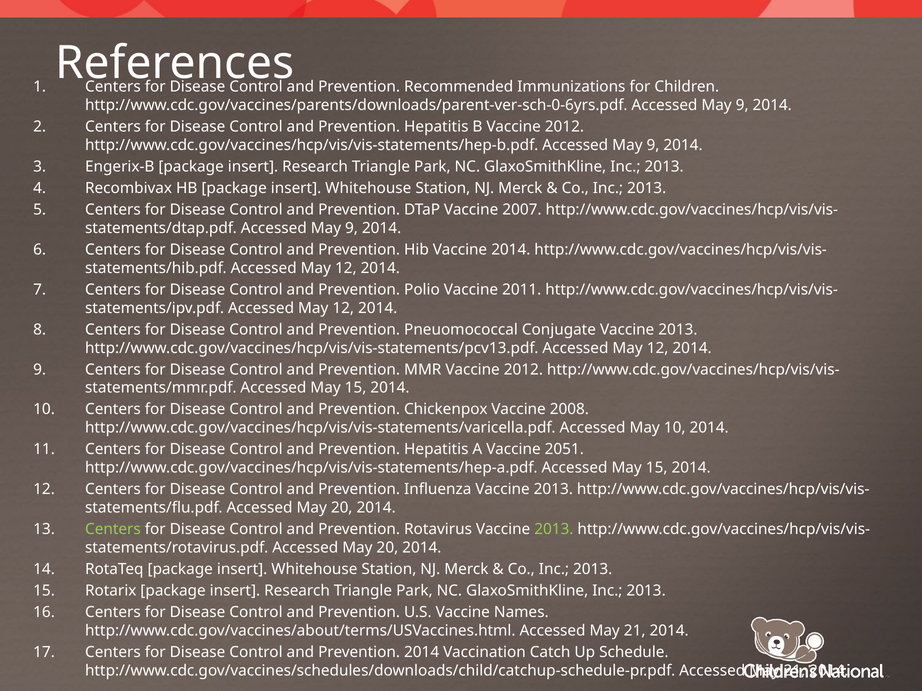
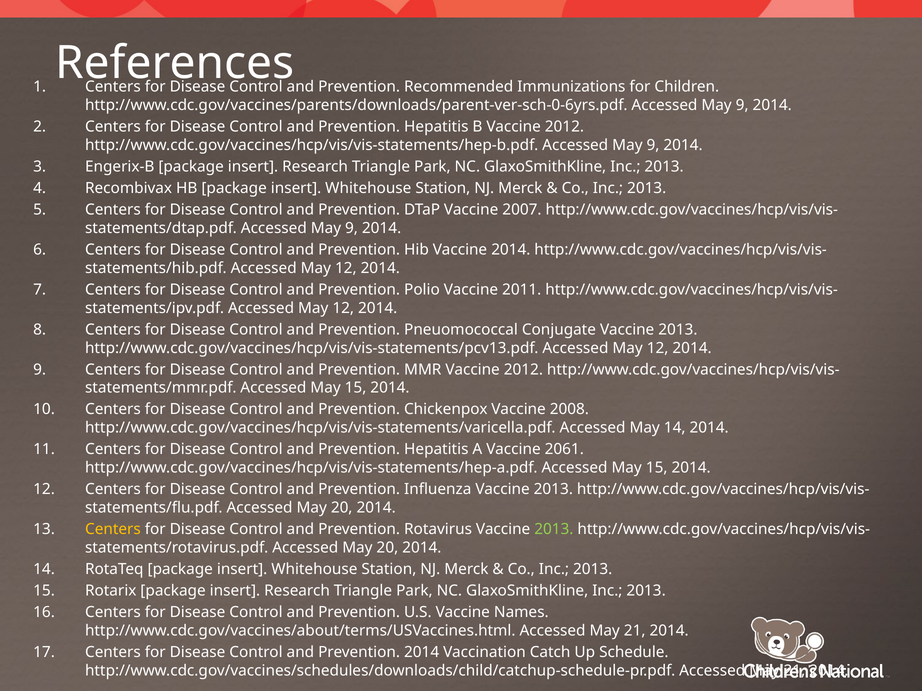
May 10: 10 -> 14 (675, 428)
2051: 2051 -> 2061 (564, 450)
Centers colour: light green -> yellow (113, 530)
